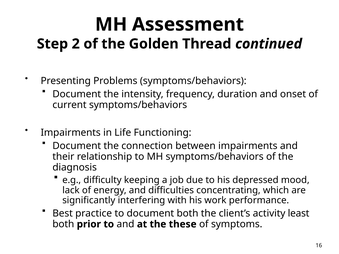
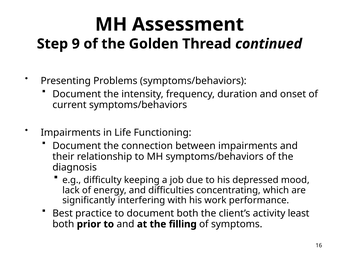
2: 2 -> 9 (76, 44)
these: these -> filling (183, 224)
